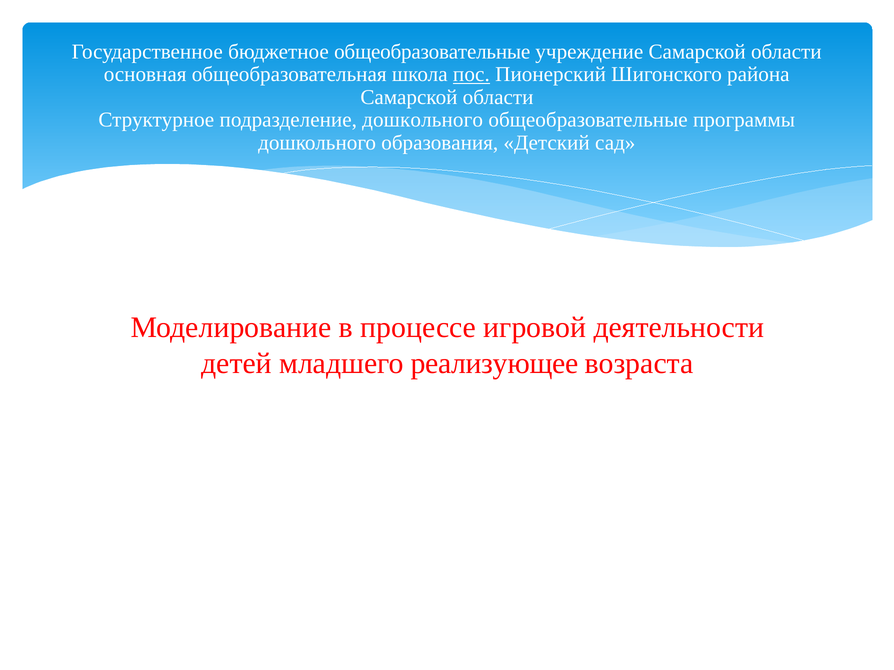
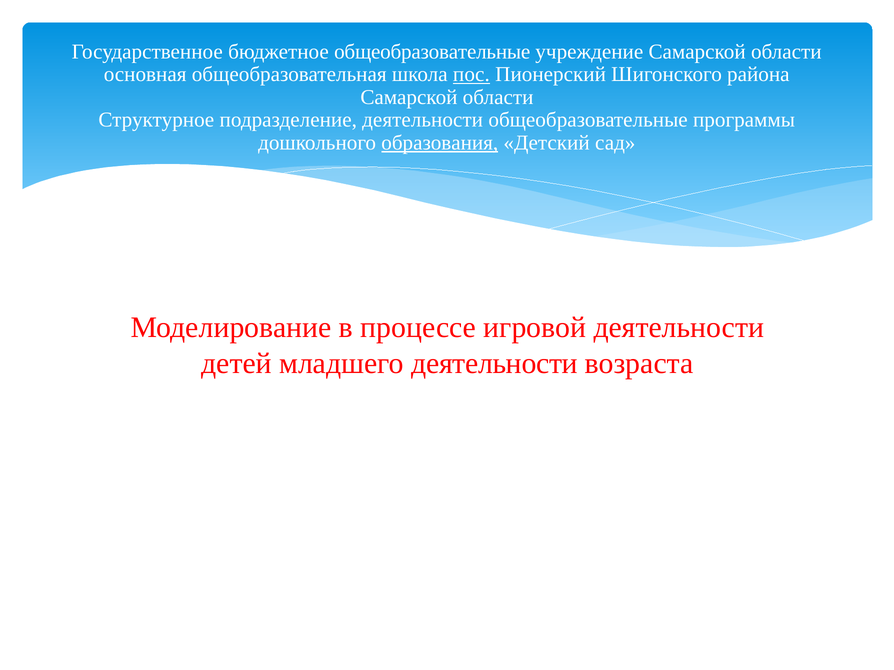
подразделение дошкольного: дошкольного -> деятельности (423, 120)
образования underline: none -> present (440, 143)
младшего реализующее: реализующее -> деятельности (495, 363)
